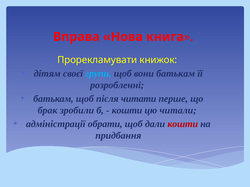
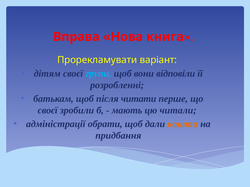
книжок: книжок -> варіант (158, 60)
вони батькам: батькам -> відповіли (176, 74)
брак: брак -> своєї (48, 111)
кошти: кошти -> мають (127, 111)
кошти colour: red -> orange (183, 124)
